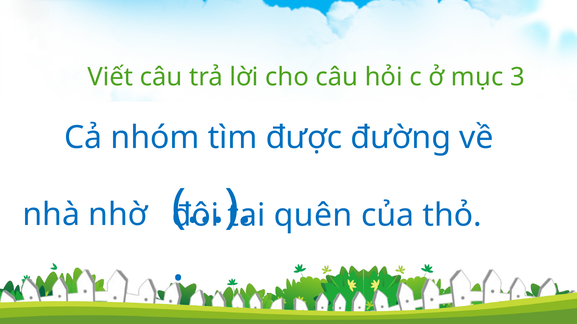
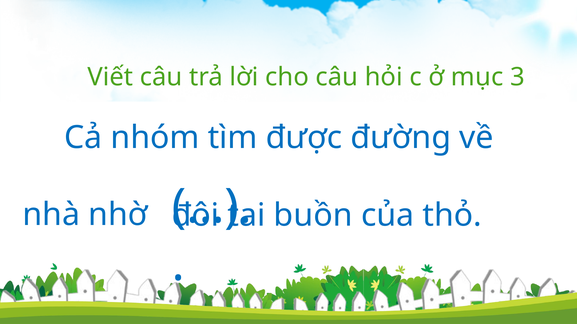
quên: quên -> buồn (313, 216)
